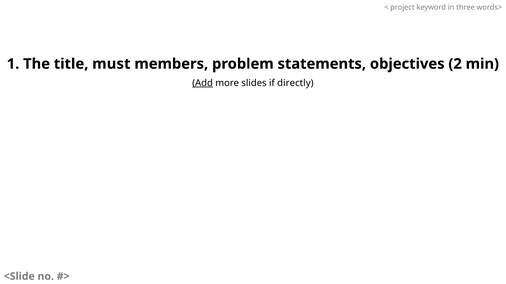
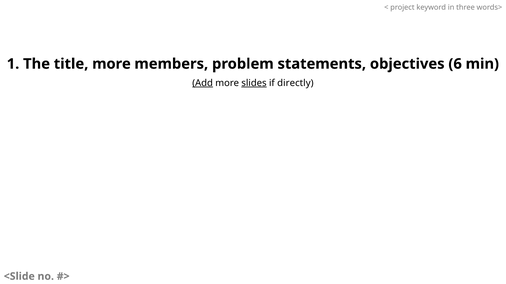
title must: must -> more (111, 64)
2: 2 -> 6 (455, 64)
slides underline: none -> present (254, 83)
